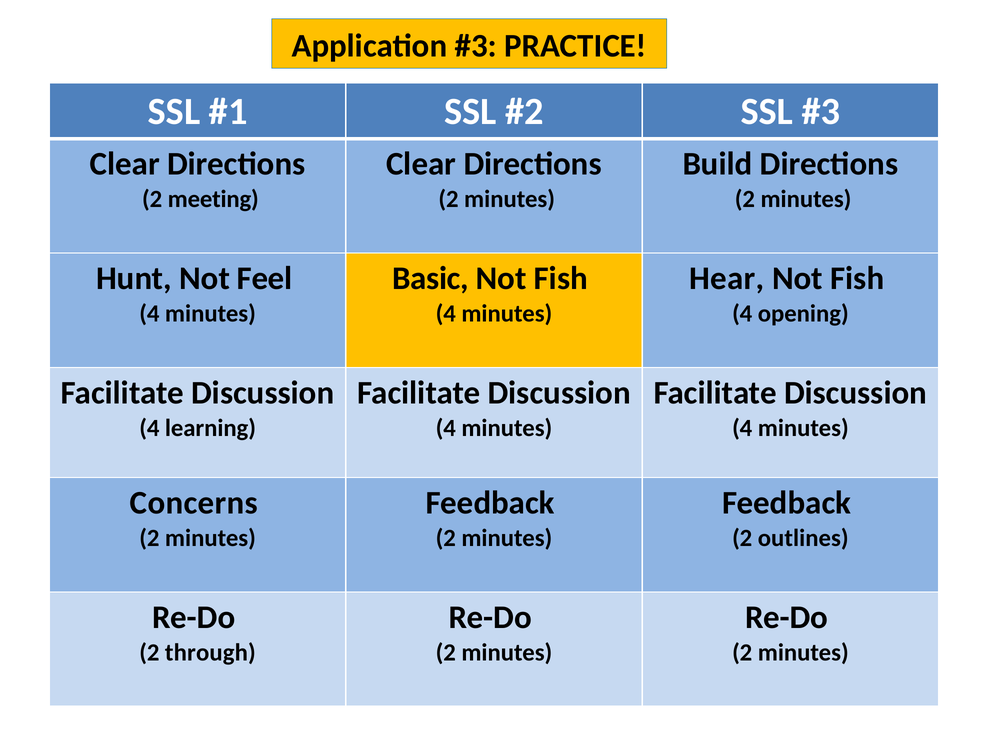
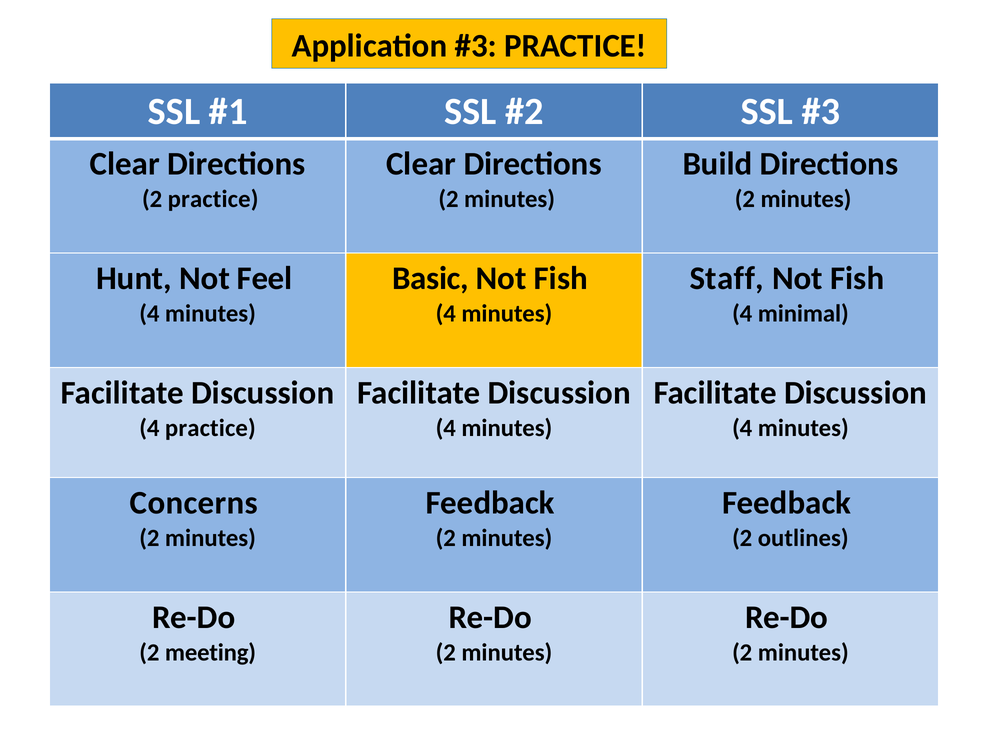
2 meeting: meeting -> practice (213, 199)
Hear: Hear -> Staff (727, 278)
opening: opening -> minimal (803, 314)
4 learning: learning -> practice (210, 428)
through: through -> meeting (211, 652)
